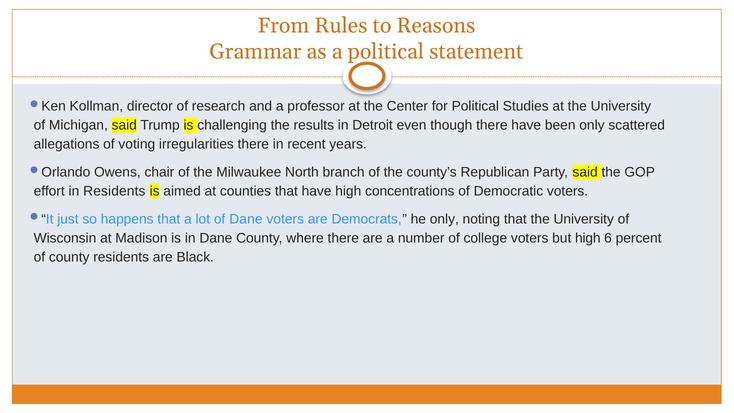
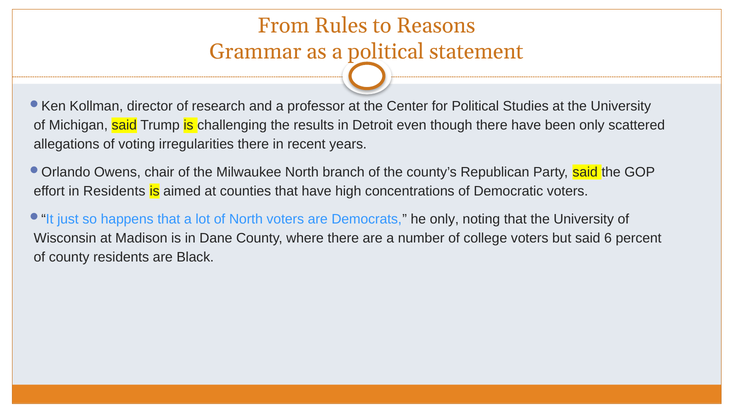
of Dane: Dane -> North (246, 219)
but high: high -> said (588, 238)
